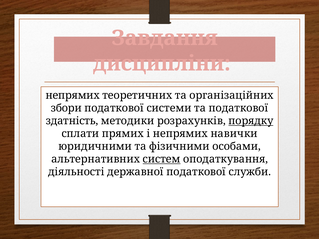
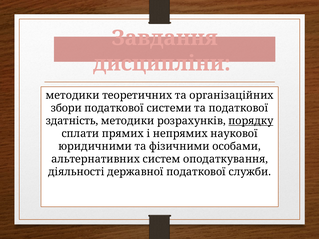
непрямих: непрямих -> методики (73, 96)
навички: навички -> наукової (234, 134)
систем underline: present -> none (162, 159)
